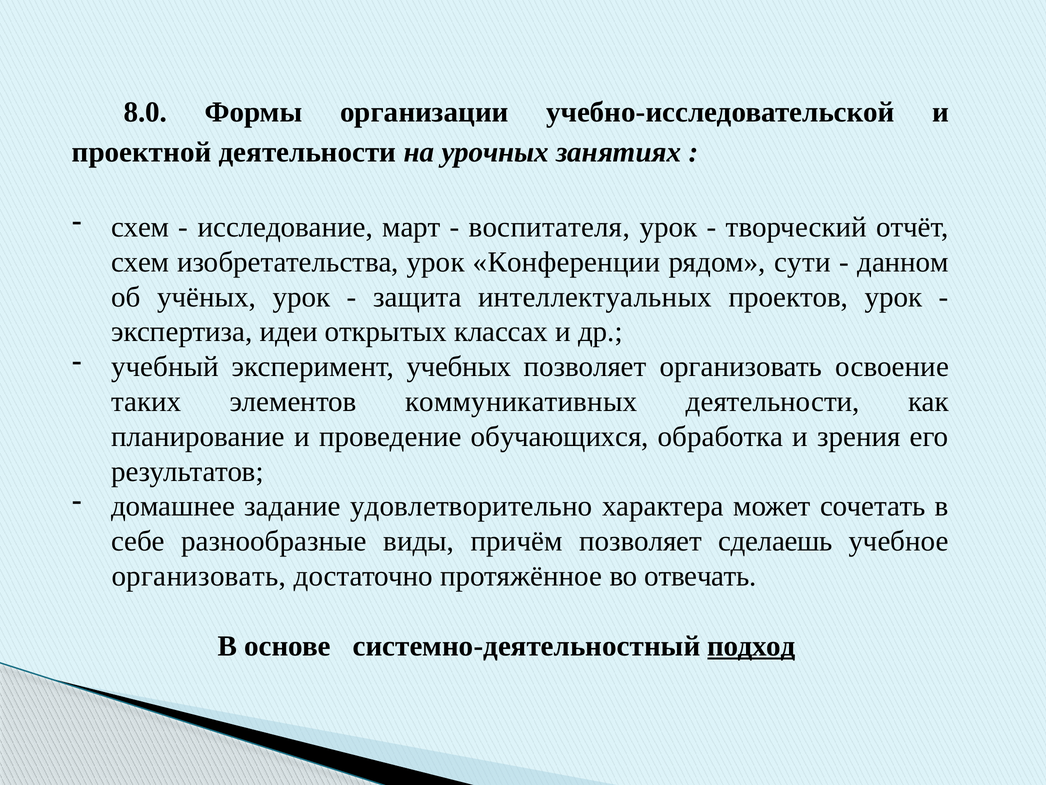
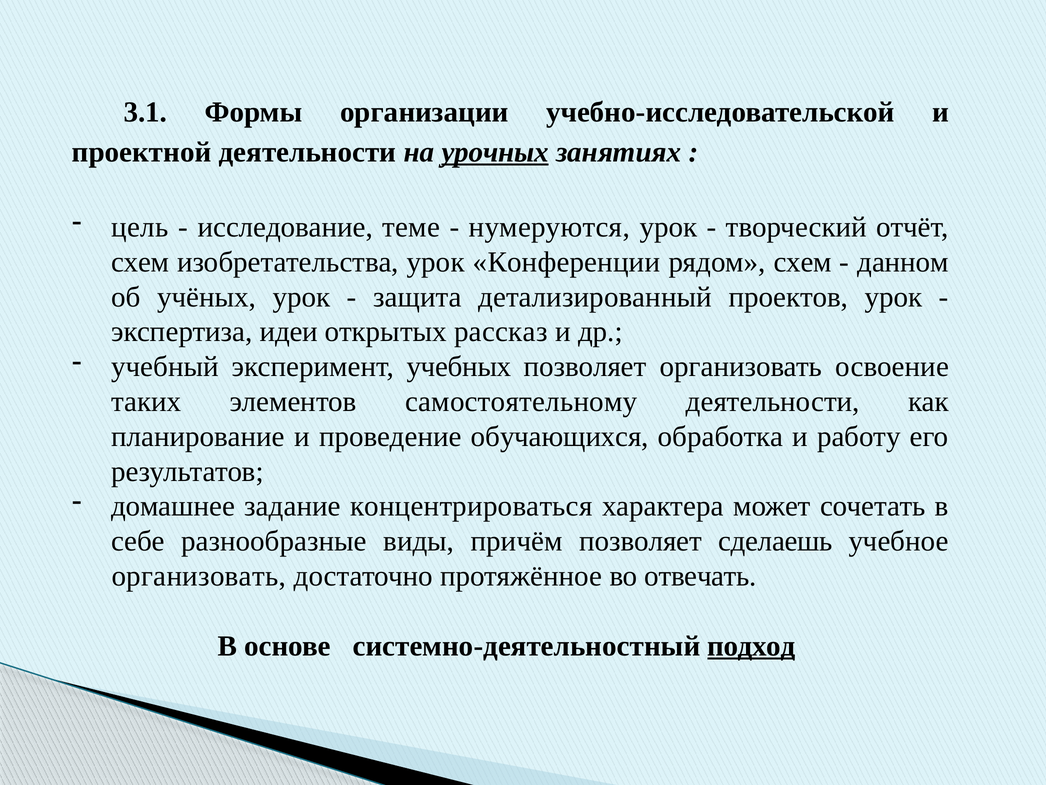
8.0: 8.0 -> 3.1 (145, 112)
урочных underline: none -> present (495, 152)
схем: схем -> цель (140, 227)
март: март -> теме (411, 227)
воспитателя: воспитателя -> нумеруются (549, 227)
рядом сути: сути -> схем (803, 262)
интеллектуальных: интеллектуальных -> детализированный (595, 297)
классах: классах -> рассказ (501, 332)
коммуникативных: коммуникативных -> самостоятельному (521, 401)
зрения: зрения -> работу (859, 436)
удовлетворительно: удовлетворительно -> концентрироваться (471, 506)
